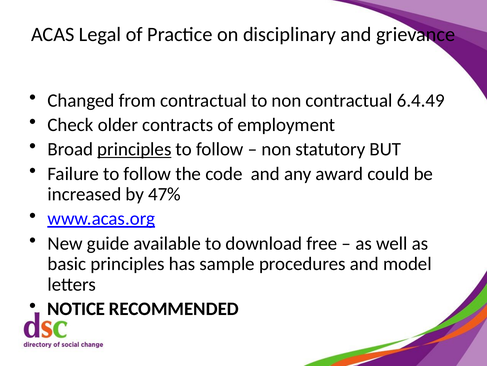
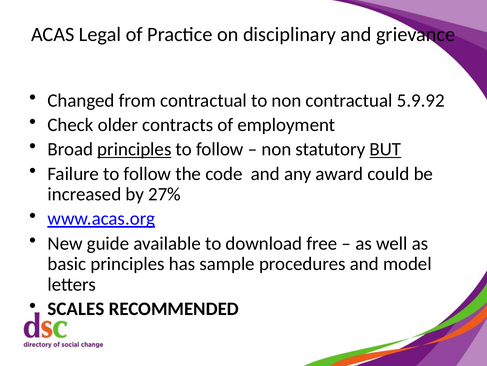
6.4.49: 6.4.49 -> 5.9.92 (421, 100)
BUT underline: none -> present (385, 149)
47%: 47% -> 27% (165, 194)
NOTICE: NOTICE -> SCALES (76, 308)
